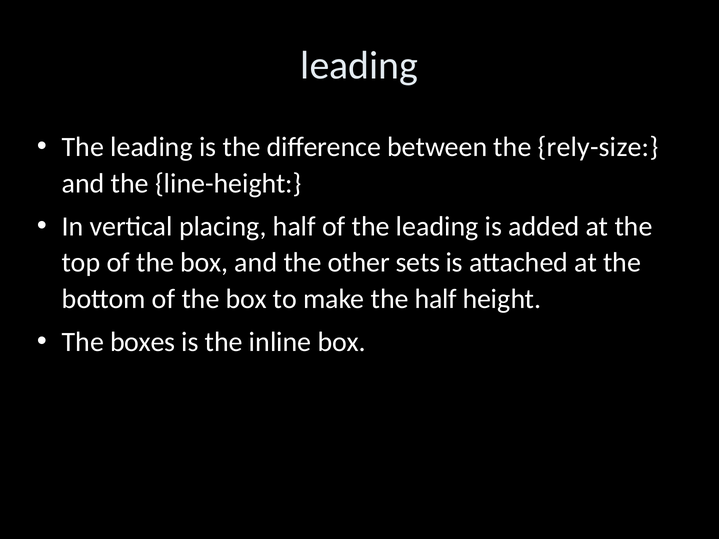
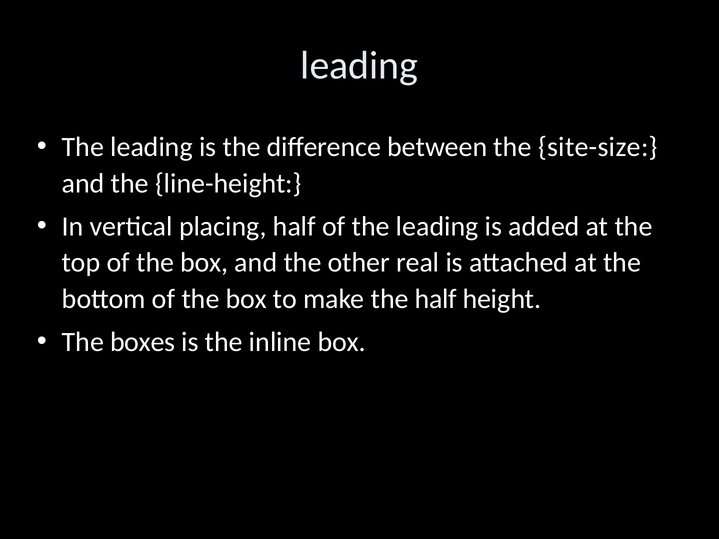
rely-size: rely-size -> site-size (598, 147)
sets: sets -> real (418, 263)
